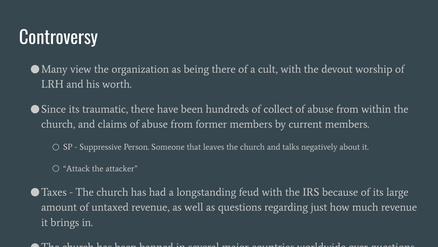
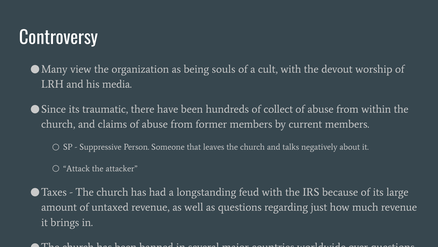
being there: there -> souls (224, 69)
worth: worth -> media (117, 84)
